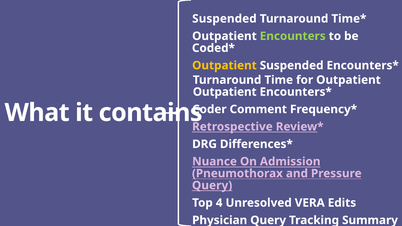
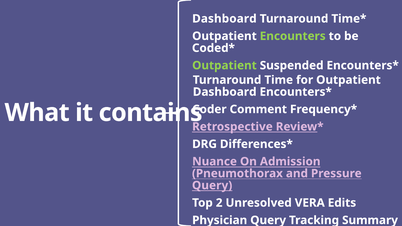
Suspended: Suspended -> Dashboard (224, 19)
Outpatient colour: yellow -> light green (224, 65)
Outpatient: Outpatient -> Dashboard (225, 92)
4: 4 -> 2 (219, 203)
